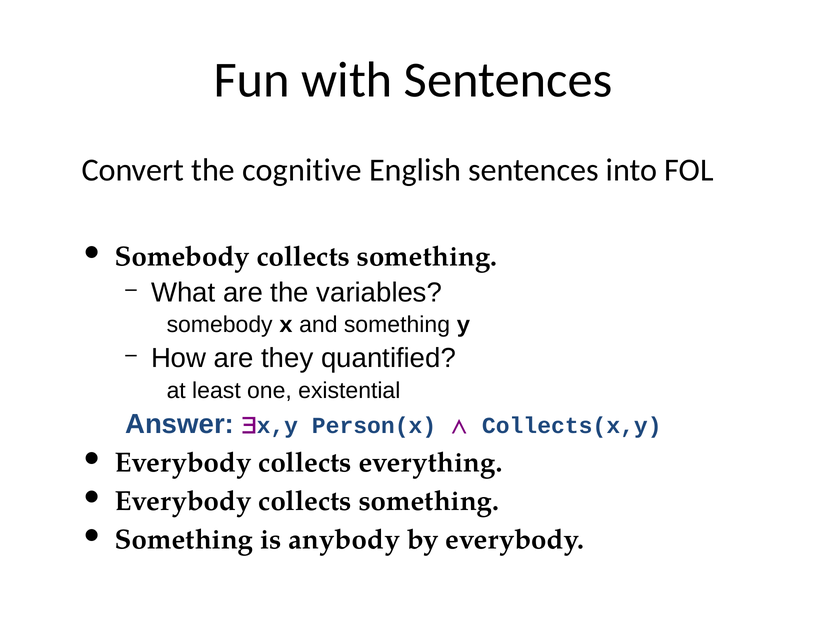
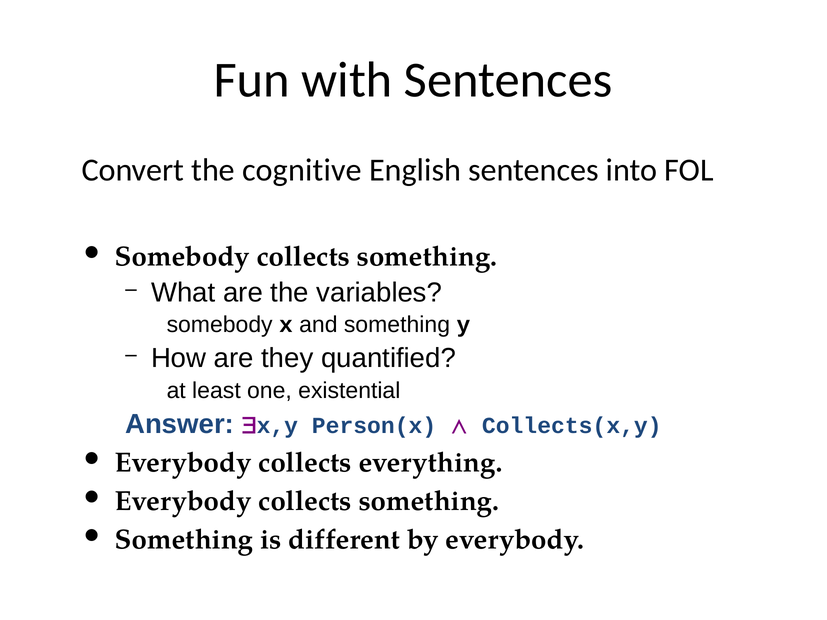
anybody: anybody -> different (344, 540)
